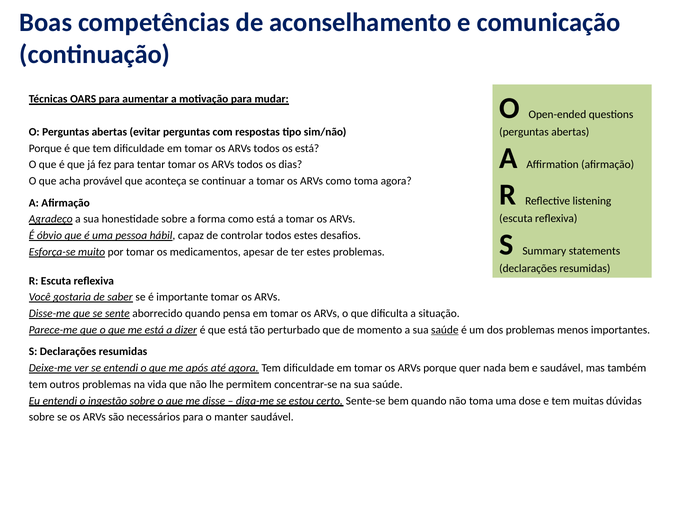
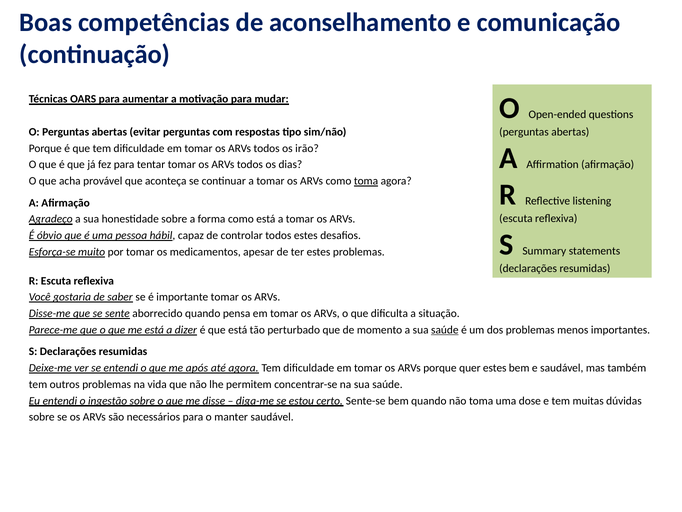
os está: está -> irão (307, 148)
toma underline: none -> present (366, 181)
quer nada: nada -> estes (495, 368)
